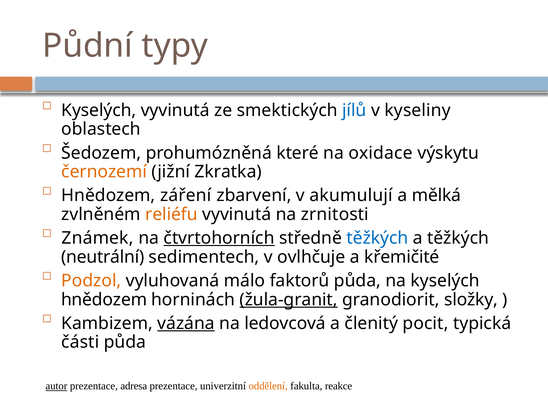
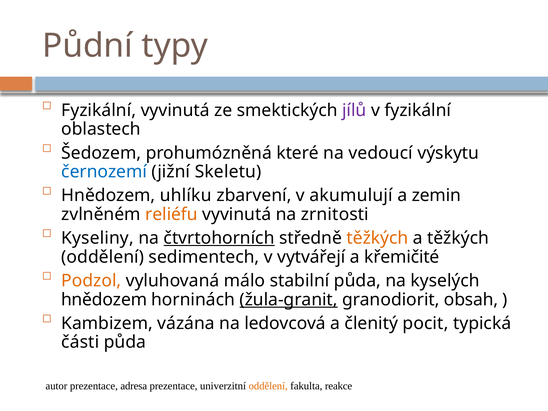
Kyselých: Kyselých -> Fyzikální (99, 110)
jílů colour: blue -> purple (354, 110)
v kyseliny: kyseliny -> fyzikální (418, 110)
oxidace: oxidace -> vedoucí (381, 153)
černozemí colour: orange -> blue (104, 172)
Zkratka: Zkratka -> Skeletu (228, 172)
záření: záření -> uhlíku (186, 195)
mělká: mělká -> zemin (436, 195)
Známek: Známek -> Kyseliny (98, 238)
těžkých colour: blue -> orange (377, 238)
neutrální: neutrální -> oddělení (103, 257)
ovlhčuje: ovlhčuje -> vytvářejí (311, 257)
faktorů: faktorů -> stabilní (300, 281)
složky: složky -> obsah (471, 300)
vázána underline: present -> none (186, 323)
autor underline: present -> none (56, 386)
